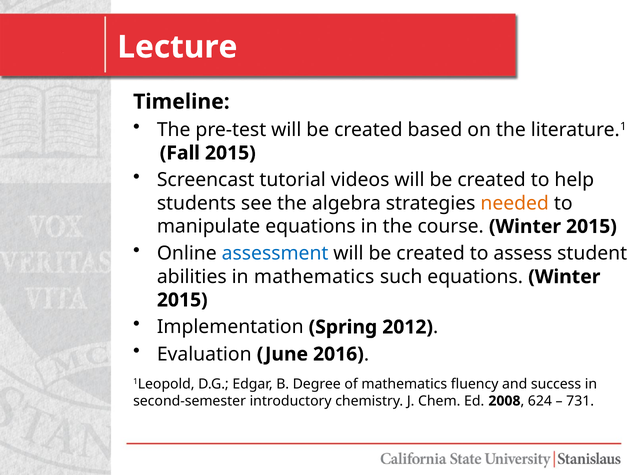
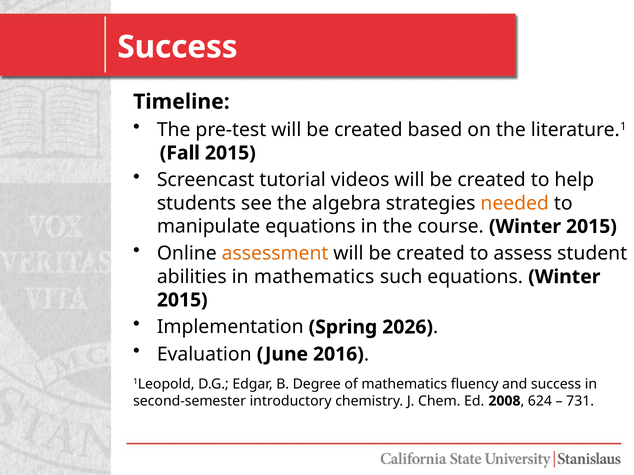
Lecture: Lecture -> Success (177, 47)
assessment colour: blue -> orange (275, 254)
2012: 2012 -> 2026 (408, 327)
